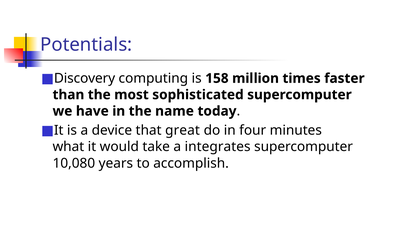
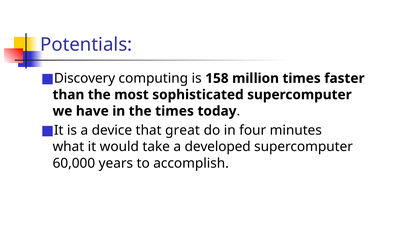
the name: name -> times (175, 111)
integrates: integrates -> developed (218, 146)
10,080: 10,080 -> 60,000 (74, 163)
